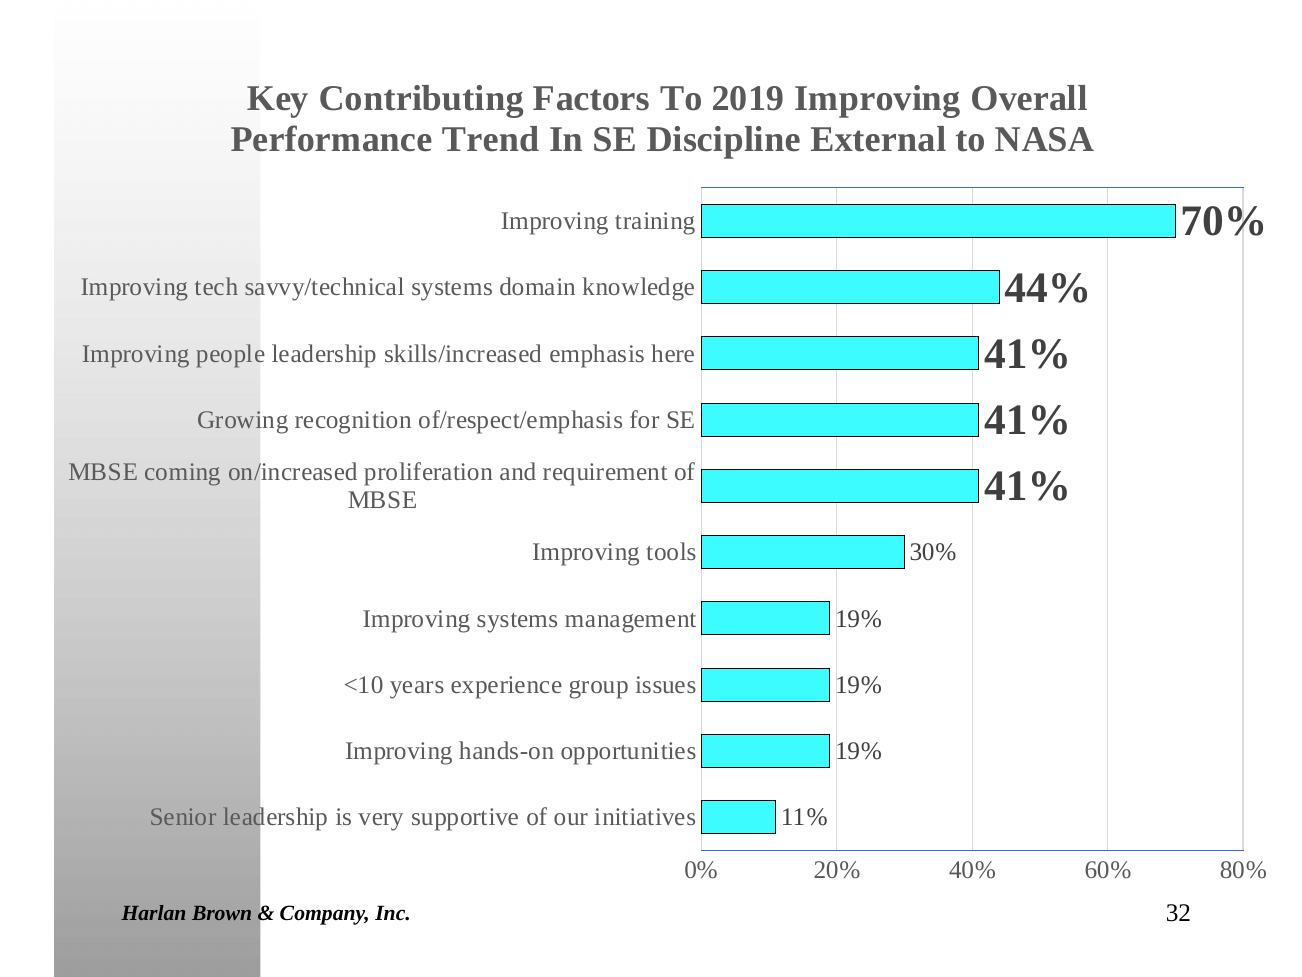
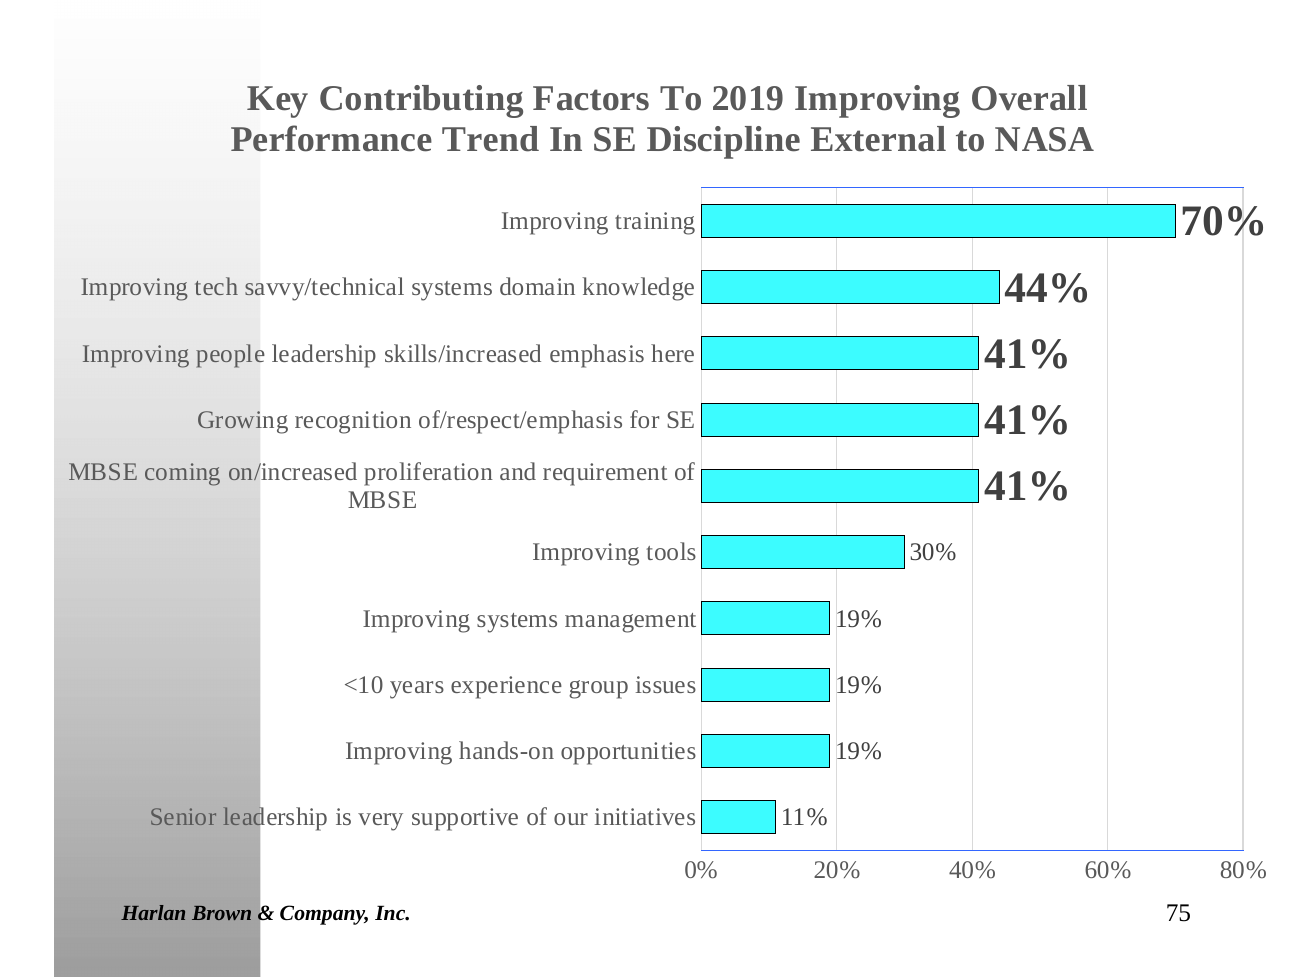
32: 32 -> 75 (1179, 913)
